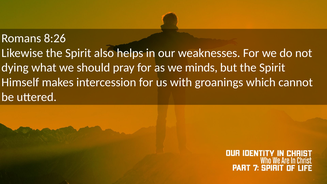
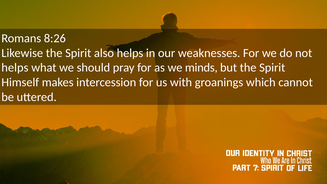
dying: dying -> helps (15, 68)
